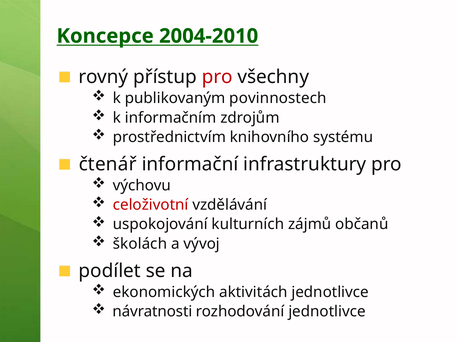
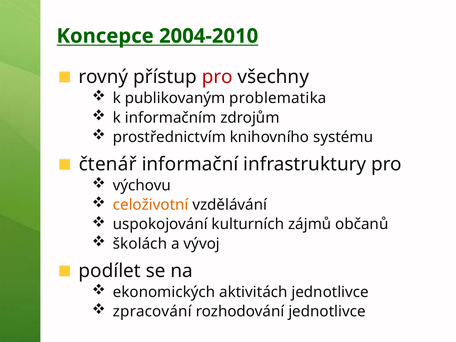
povinnostech: povinnostech -> problematika (278, 98)
celoživotní colour: red -> orange (151, 205)
návratnosti: návratnosti -> zpracování (152, 312)
